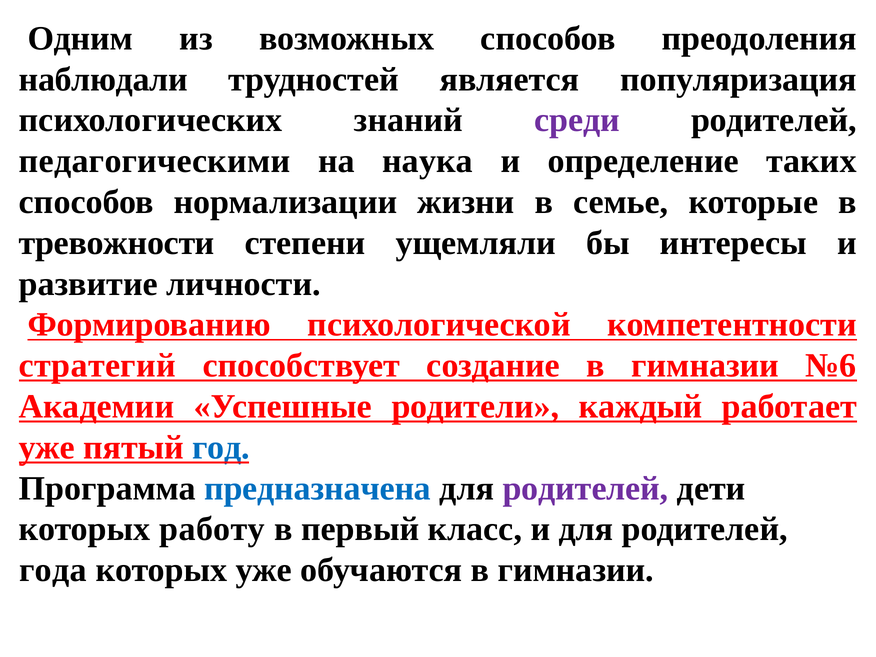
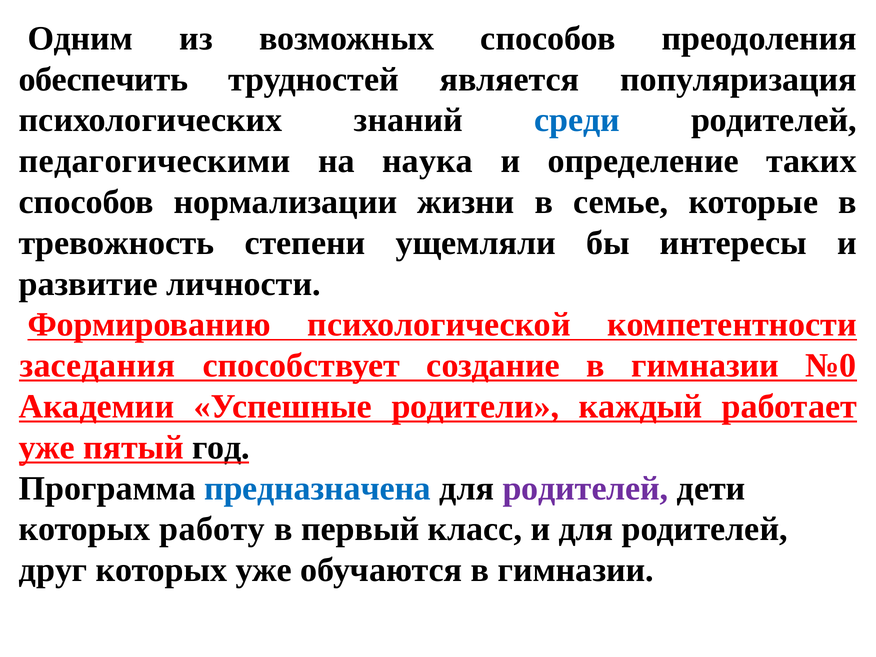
наблюдали: наблюдали -> обеспечить (103, 79)
среди colour: purple -> blue (577, 120)
тревожности: тревожности -> тревожность (117, 243)
стратегий: стратегий -> заседания (97, 366)
№6: №6 -> №0 (831, 366)
год colour: blue -> black (221, 447)
года: года -> друг (53, 570)
